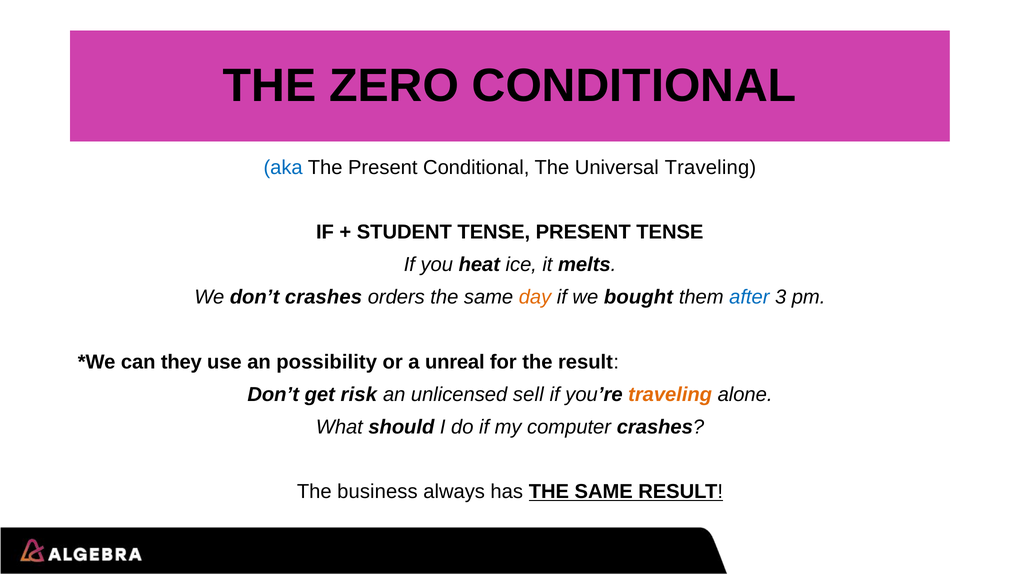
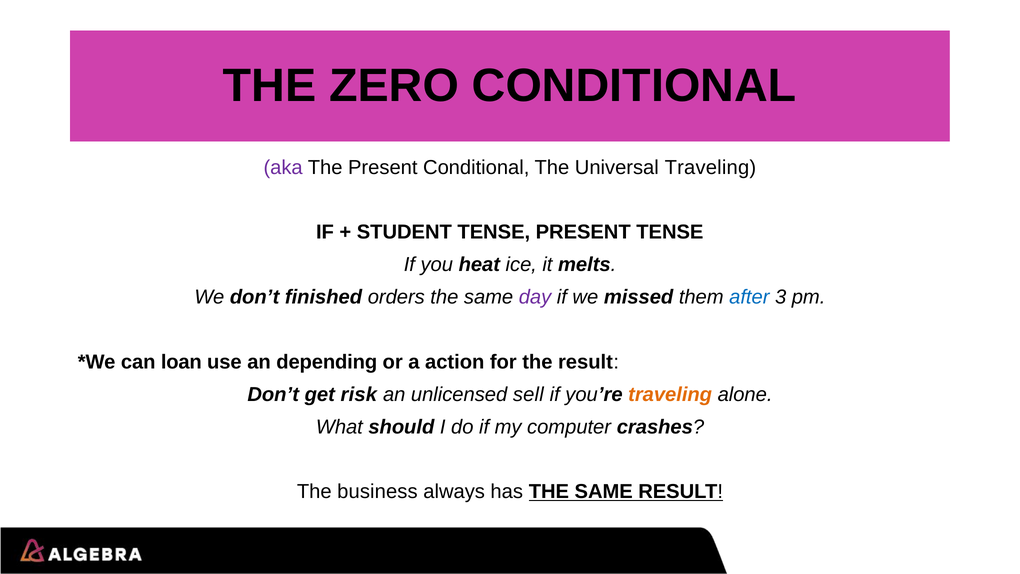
aka colour: blue -> purple (283, 167)
don’t crashes: crashes -> finished (324, 297)
day colour: orange -> purple (535, 297)
bought: bought -> missed (639, 297)
they: they -> loan (181, 362)
possibility: possibility -> depending (327, 362)
unreal: unreal -> action (455, 362)
